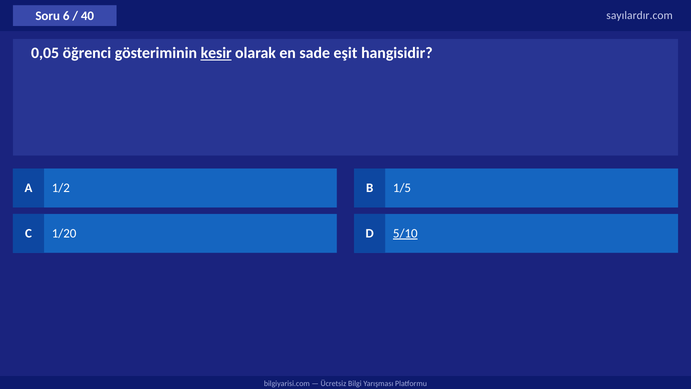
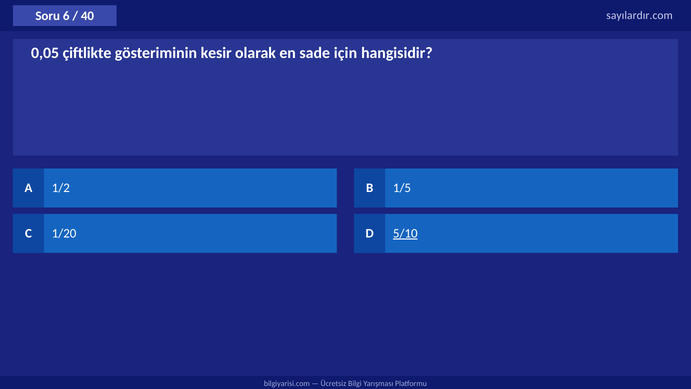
öğrenci: öğrenci -> çiftlikte (87, 53)
kesir underline: present -> none (216, 53)
eşit: eşit -> için (345, 53)
